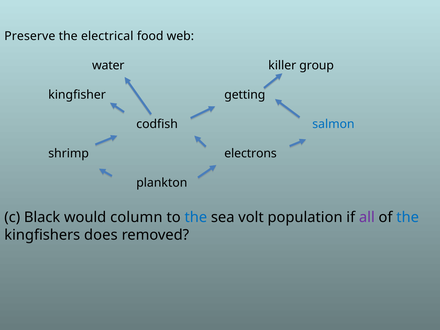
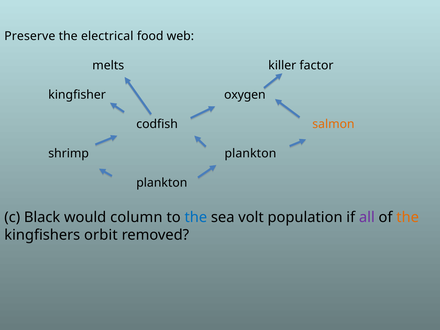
water: water -> melts (108, 65)
group: group -> factor (317, 65)
getting: getting -> oxygen (245, 95)
salmon colour: blue -> orange (333, 124)
shrimp electrons: electrons -> plankton (250, 153)
the colour: blue -> orange (408, 217)
does: does -> orbit (101, 235)
